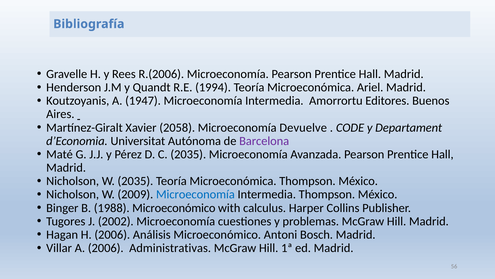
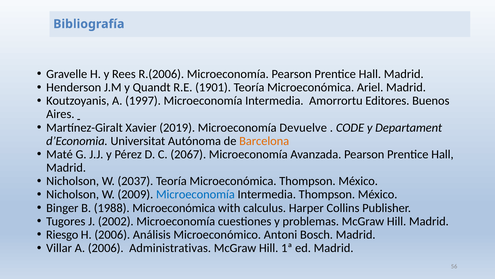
1994: 1994 -> 1901 (213, 87)
1947: 1947 -> 1997 (143, 101)
2058: 2058 -> 2019 (177, 127)
Barcelona colour: purple -> orange (264, 141)
C 2035: 2035 -> 2067 (188, 154)
W 2035: 2035 -> 2037 (135, 181)
1988 Microeconómico: Microeconómico -> Microeconómica (174, 207)
Hagan: Hagan -> Riesgo (62, 234)
